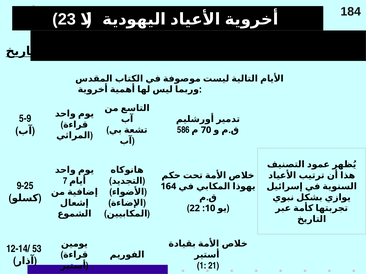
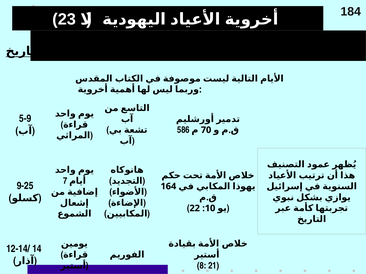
53: 53 -> 14 (37, 249)
1: 1 -> 8 (202, 266)
